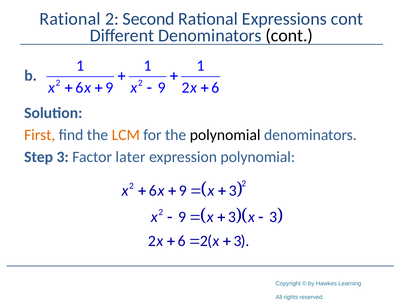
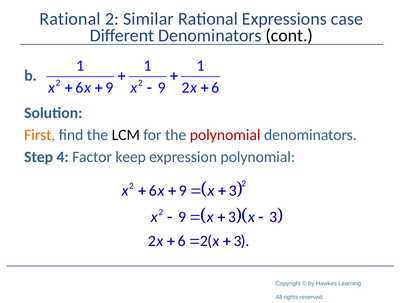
Second: Second -> Similar (148, 19)
Expressions cont: cont -> case (347, 19)
LCM colour: orange -> black (126, 135)
polynomial colour: black -> red (225, 135)
Step 3: 3 -> 4 (63, 157)
later: later -> keep (131, 157)
